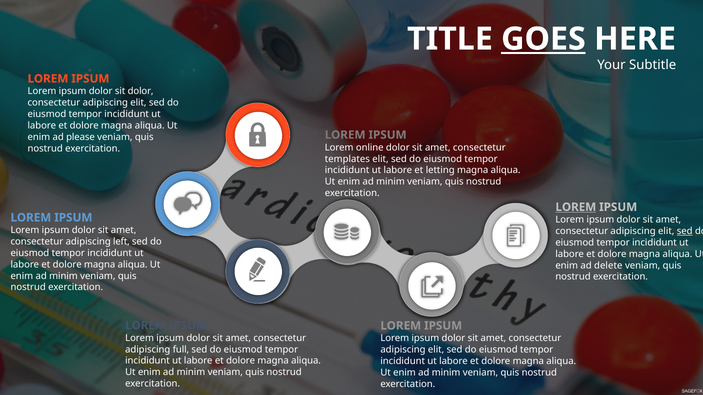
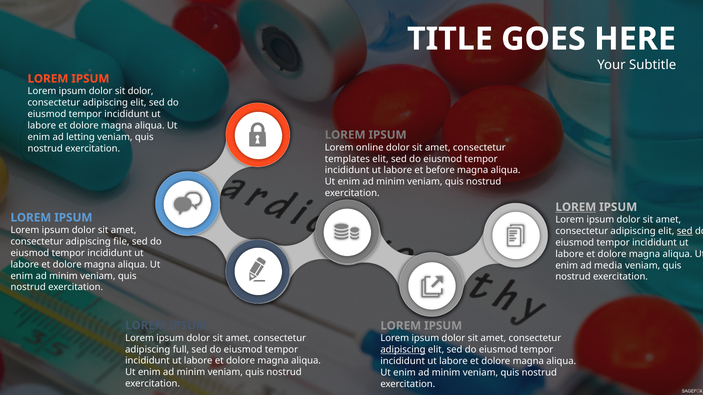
GOES underline: present -> none (543, 39)
please: please -> letting (80, 137)
letting: letting -> before (440, 170)
left: left -> file (121, 242)
delete: delete -> media (608, 266)
adipiscing underline: none -> present (403, 350)
